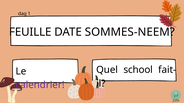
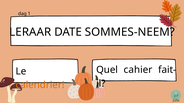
FEUILLE: FEUILLE -> LERAAR (30, 32)
school: school -> cahier (138, 70)
calendrier colour: purple -> orange (40, 85)
